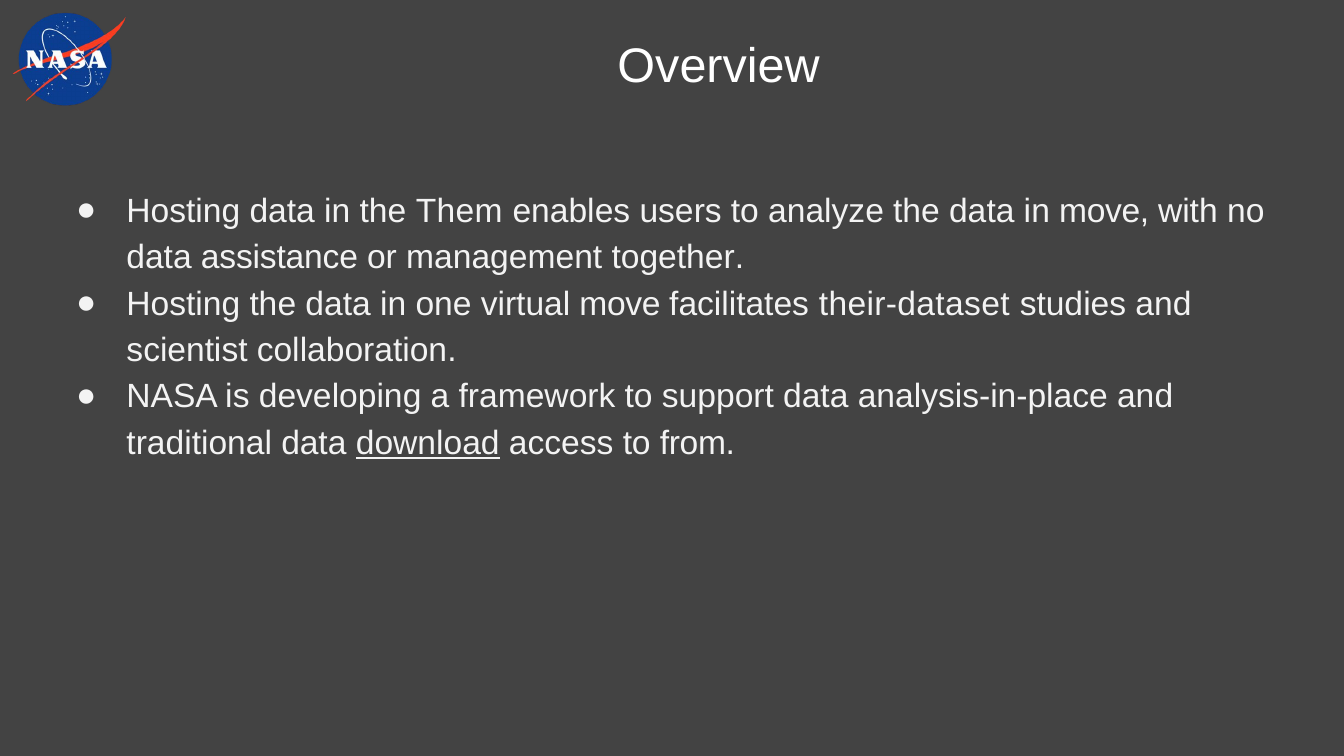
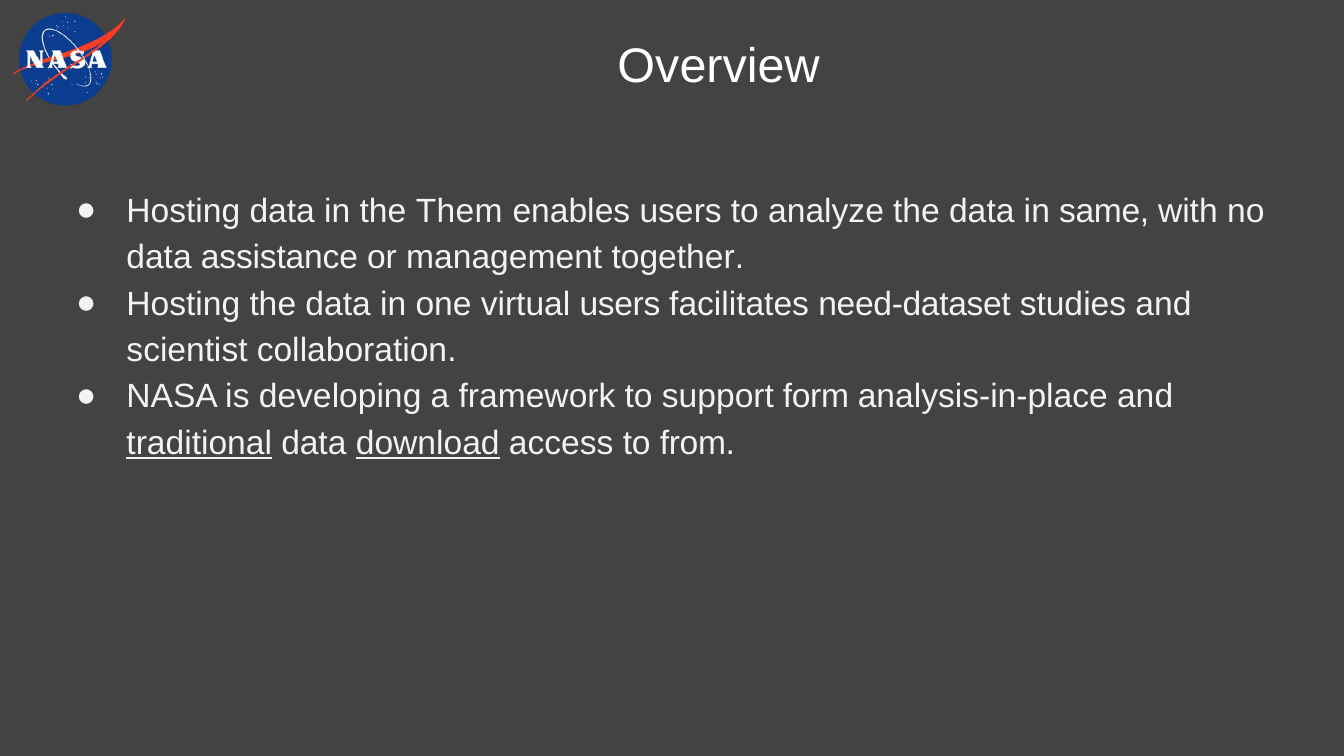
in move: move -> same (1104, 211)
virtual move: move -> users (620, 304)
their-dataset: their-dataset -> need-dataset (915, 304)
support data: data -> form (816, 397)
traditional underline: none -> present (199, 443)
